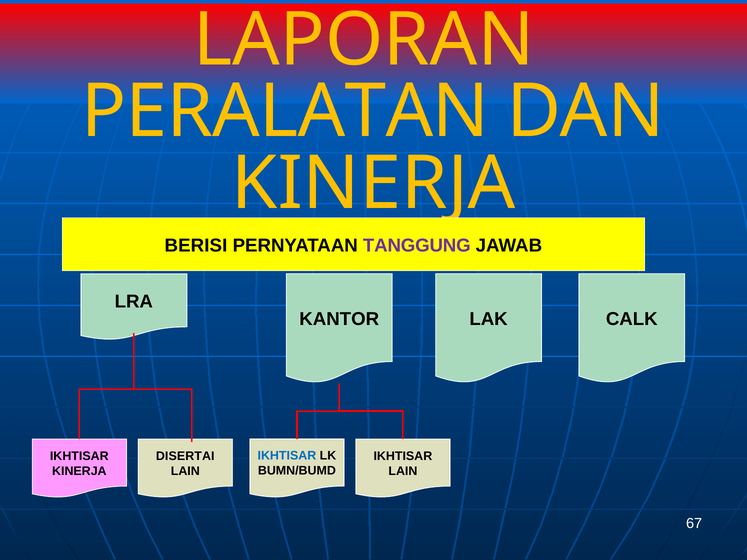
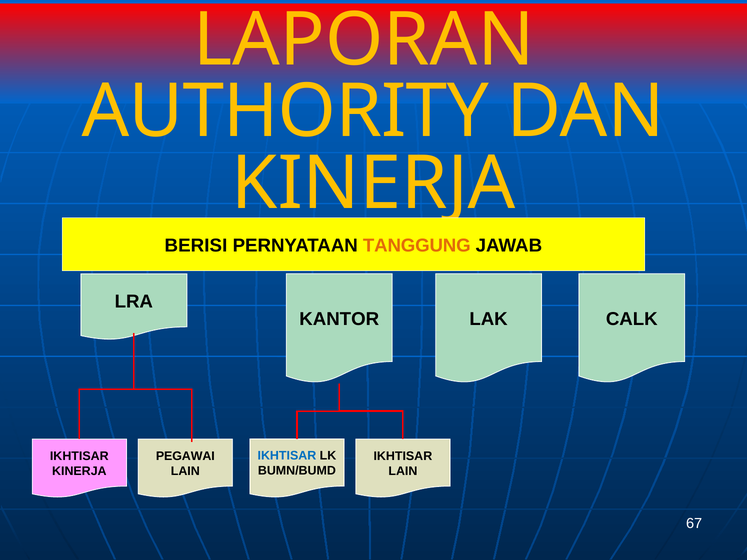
PERALATAN: PERALATAN -> AUTHORITY (285, 112)
TANGGUNG colour: purple -> orange (417, 246)
DISERTAI: DISERTAI -> PEGAWAI (185, 456)
